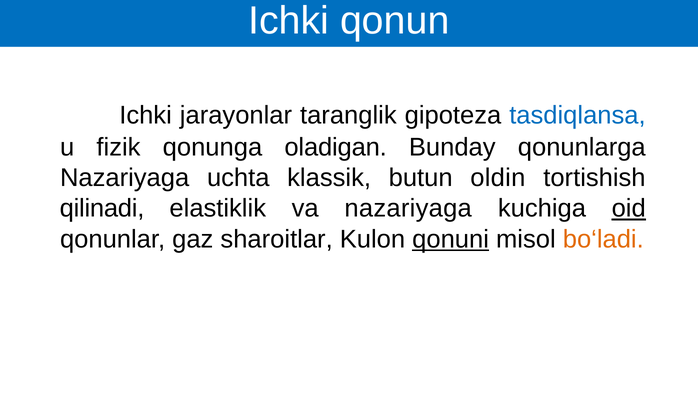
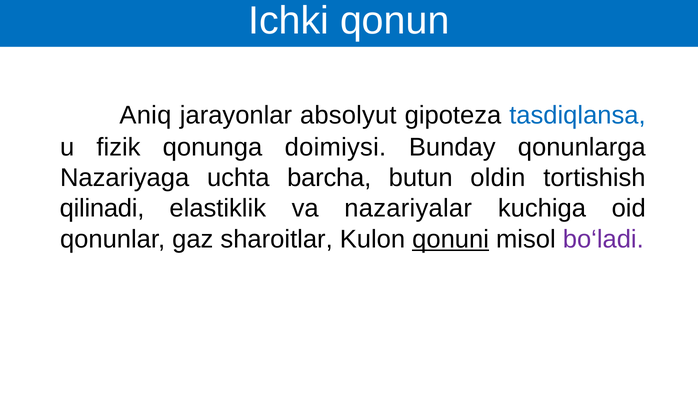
Ichki: Ichki -> Aniq (145, 115)
taranglik: taranglik -> absolyut (348, 115)
oladigan: oladigan -> doimiysi (335, 147)
klassik: klassik -> barcha (329, 178)
va nazariyaga: nazariyaga -> nazariyalar (408, 208)
oid underline: present -> none (629, 208)
bo‘ladi colour: orange -> purple (603, 239)
